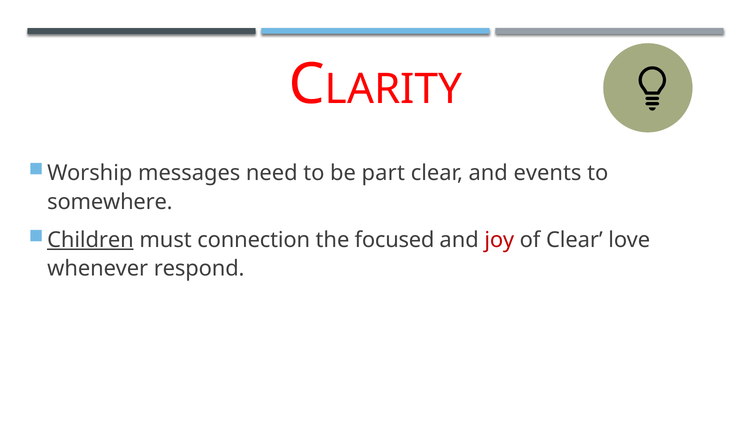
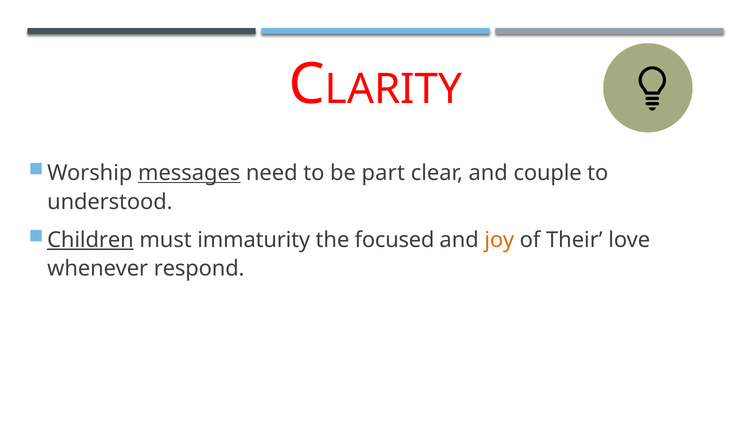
messages underline: none -> present (189, 173)
events: events -> couple (548, 173)
somewhere: somewhere -> understood (110, 202)
connection: connection -> immaturity (254, 240)
joy colour: red -> orange (499, 240)
of Clear: Clear -> Their (574, 240)
